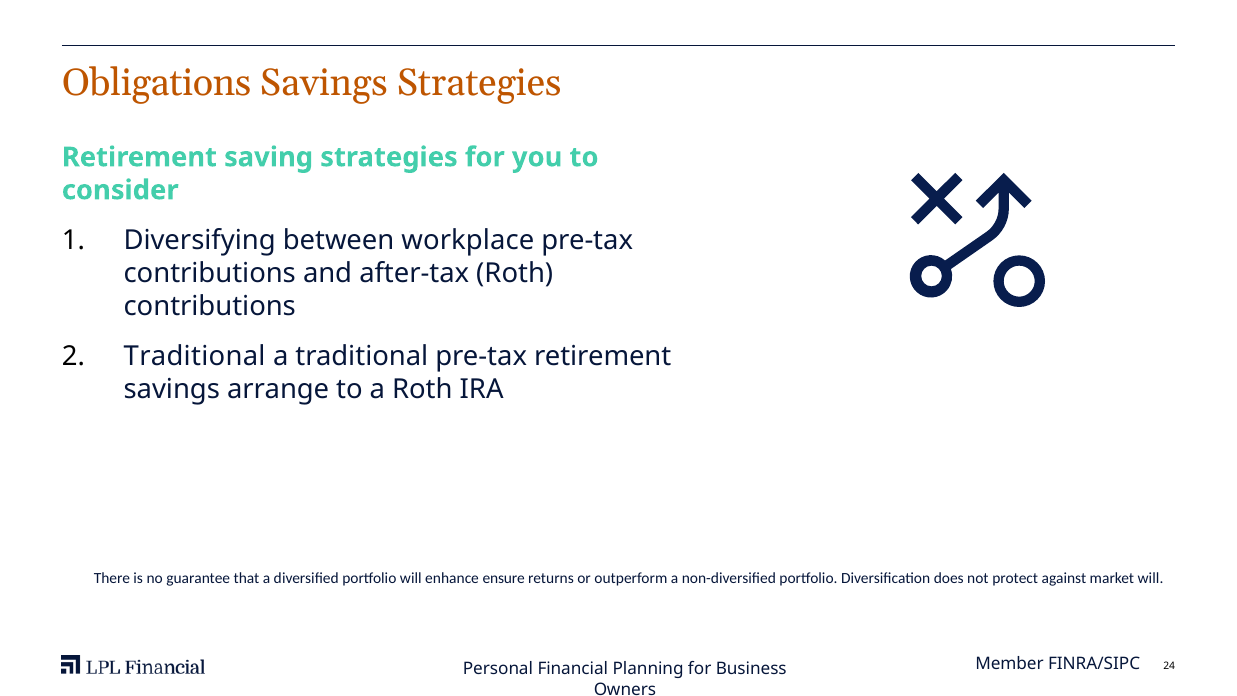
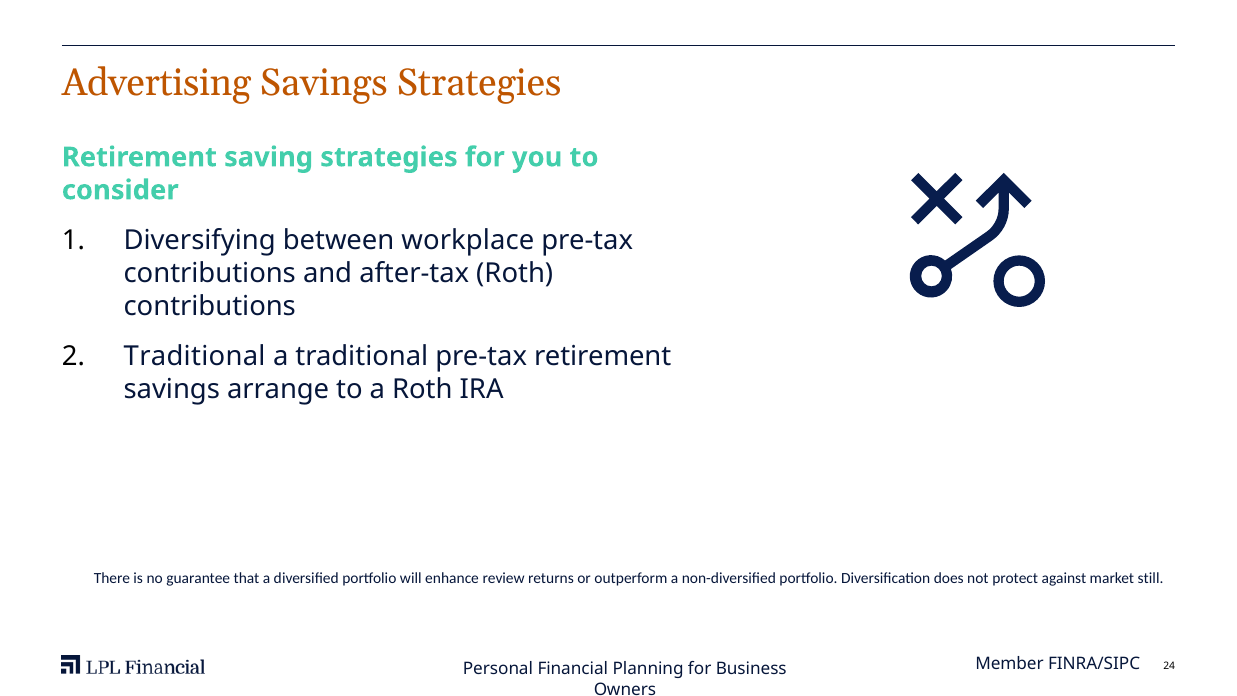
Obligations: Obligations -> Advertising (156, 83)
ensure: ensure -> review (504, 578)
market will: will -> still (1151, 578)
